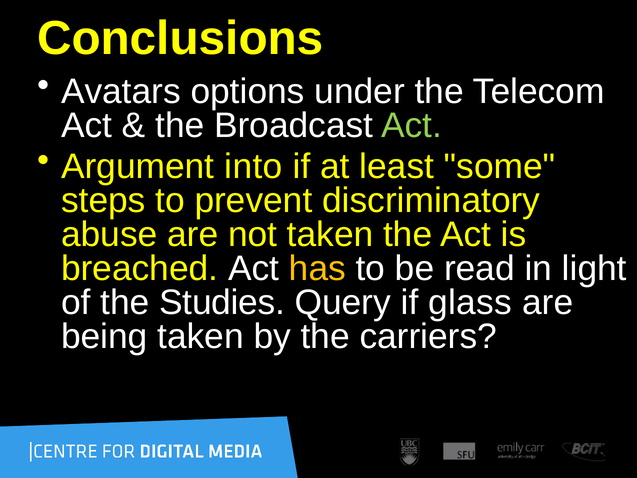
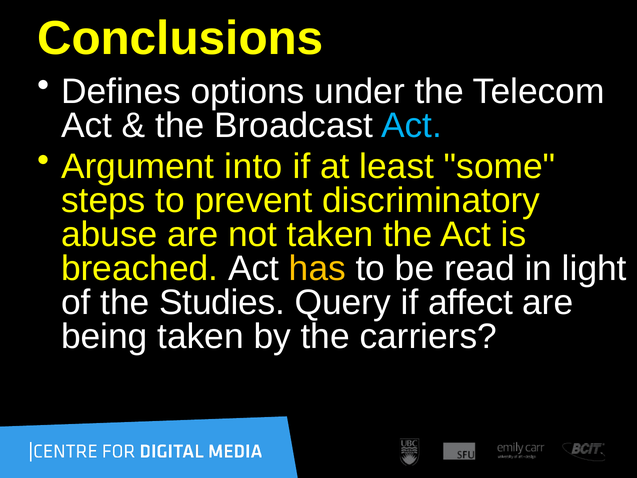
Avatars: Avatars -> Defines (121, 92)
Act colour: light green -> light blue (412, 126)
glass: glass -> affect (471, 302)
